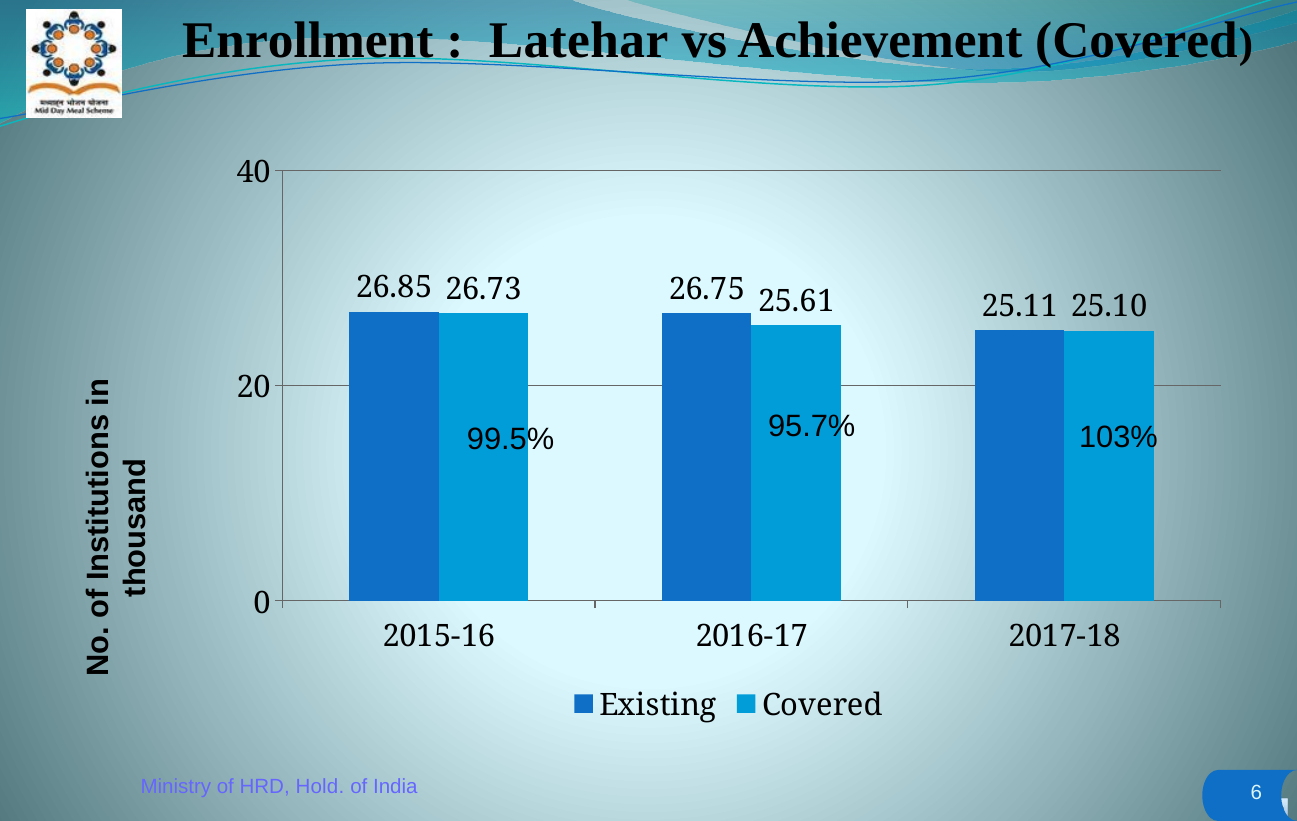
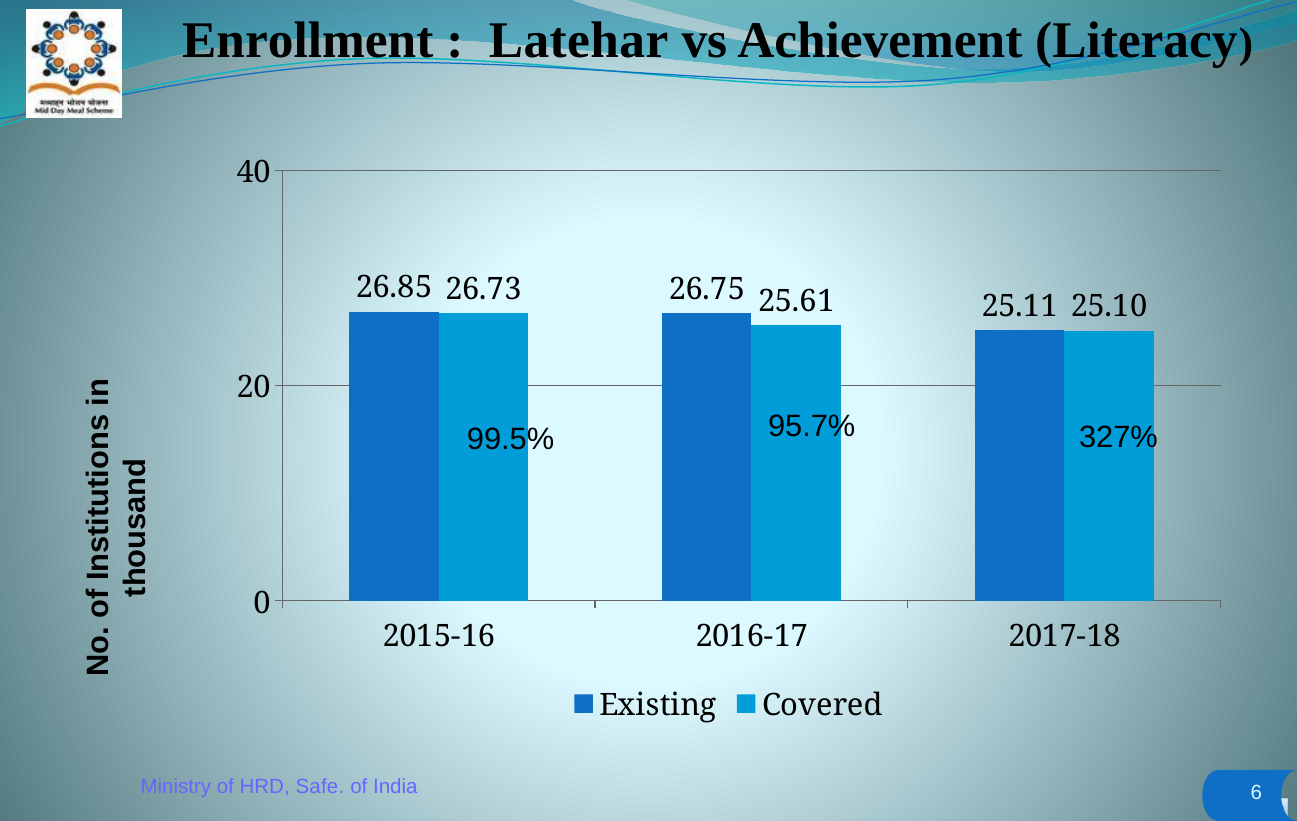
Achievement Covered: Covered -> Literacy (1136, 40)
103%: 103% -> 327% (1118, 437)
Hold: Hold -> Safe (320, 787)
